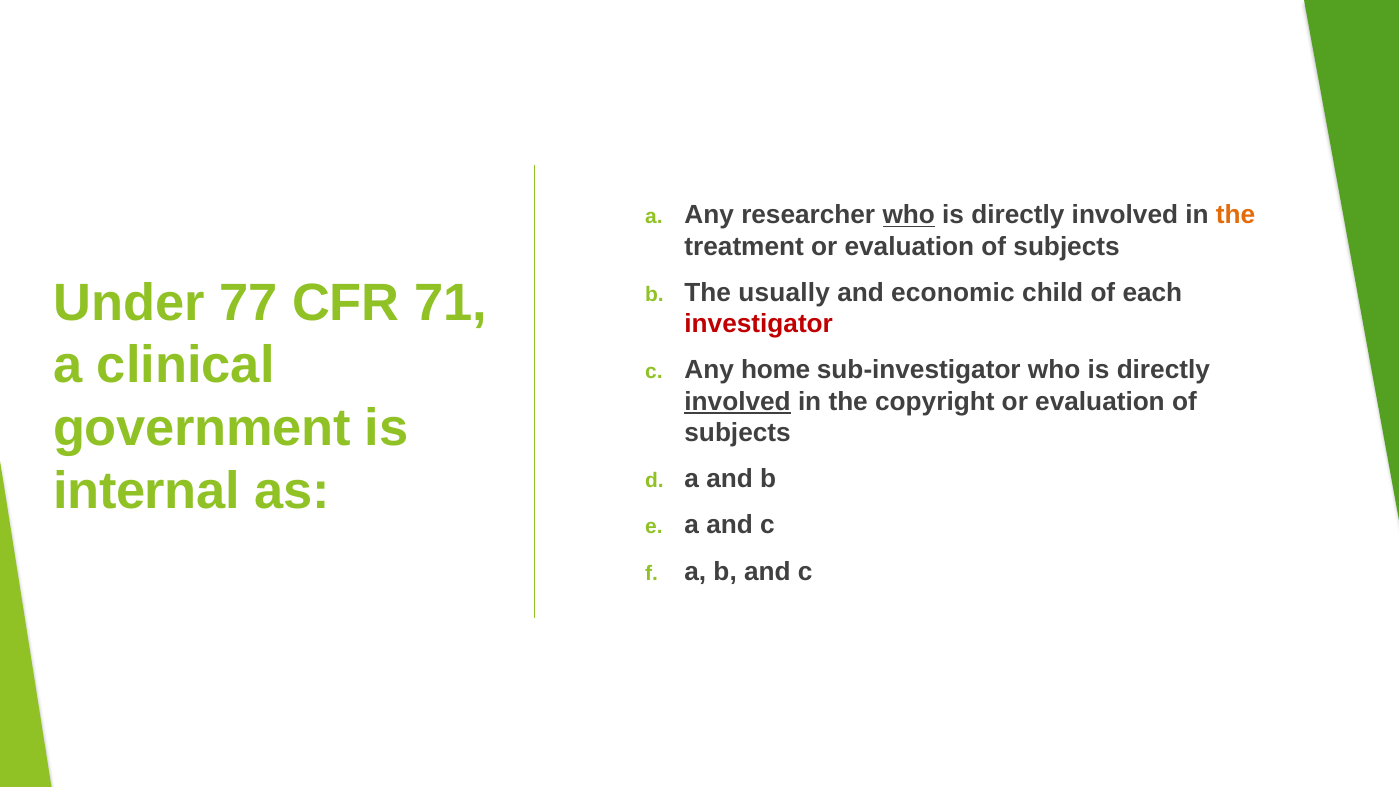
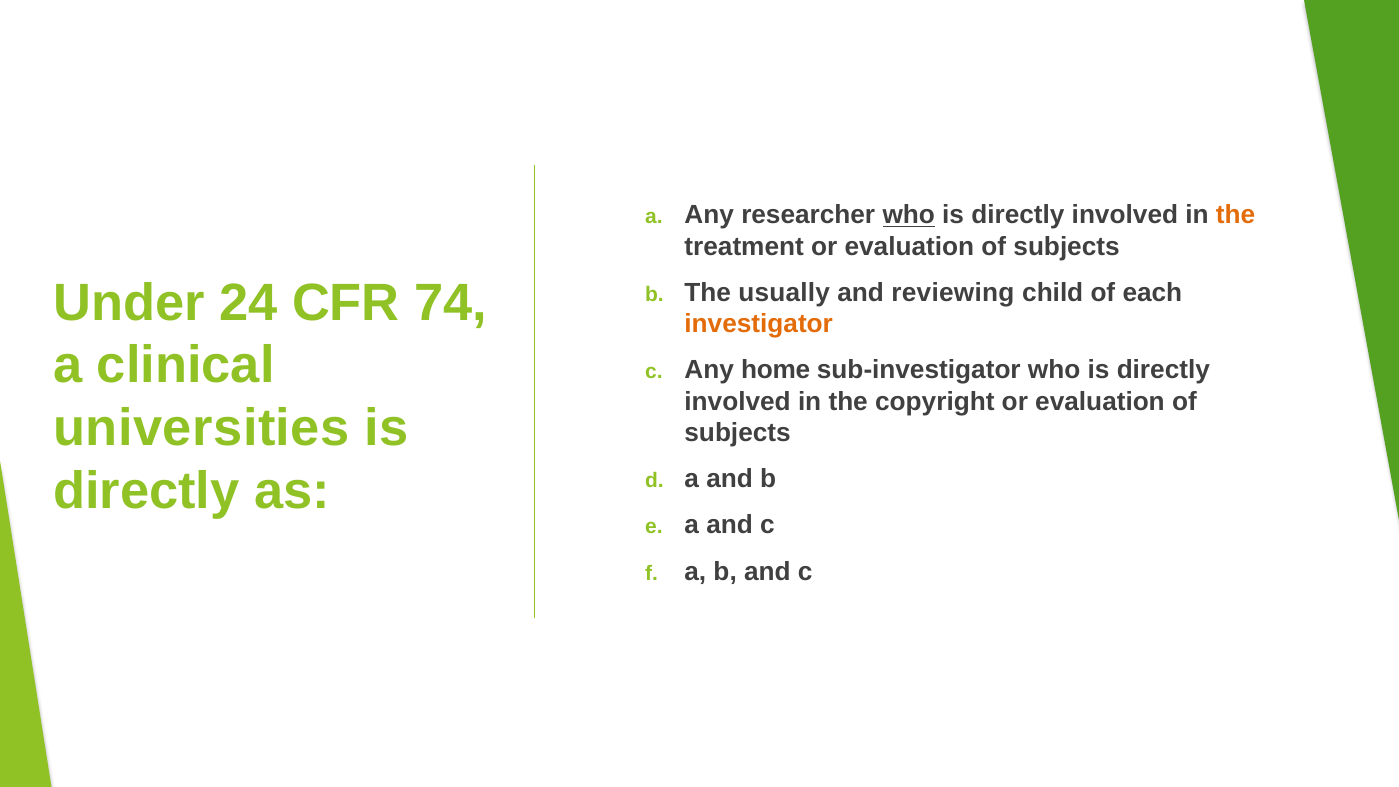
77: 77 -> 24 (248, 303)
71: 71 -> 74 (451, 303)
economic: economic -> reviewing (953, 293)
investigator colour: red -> orange (759, 324)
involved underline: present -> none (738, 402)
government: government -> universities (202, 429)
internal: internal -> directly (146, 492)
